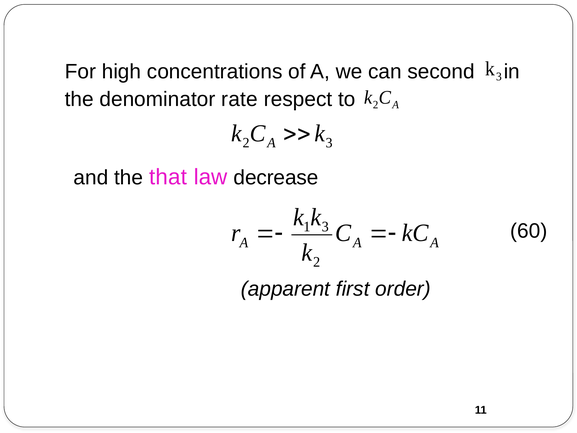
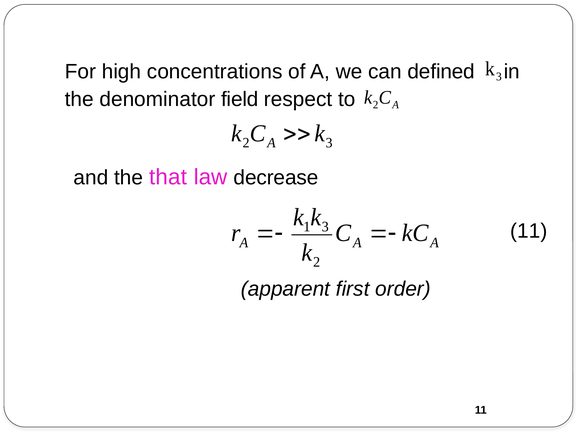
second: second -> defined (441, 72)
rate: rate -> field (240, 99)
60: 60 -> 11 (529, 231)
